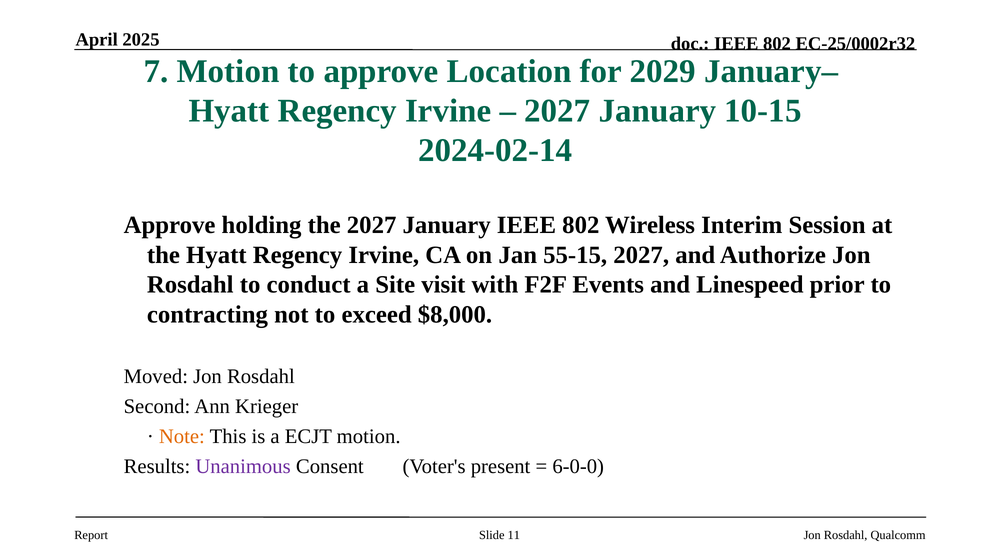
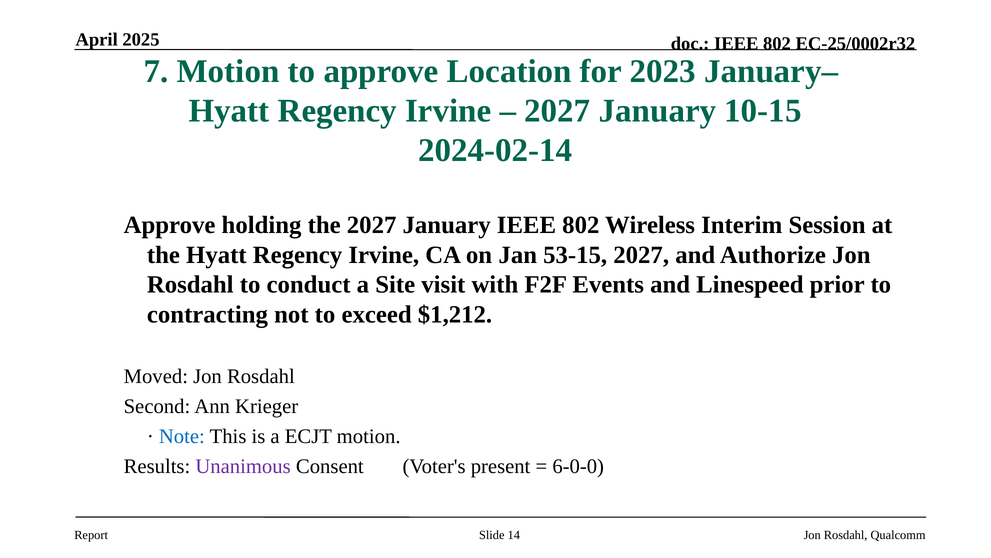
2029: 2029 -> 2023 (663, 71)
55-15: 55-15 -> 53-15 (575, 255)
$8,000: $8,000 -> $1,212 (455, 314)
Note colour: orange -> blue (182, 436)
11: 11 -> 14 (514, 535)
